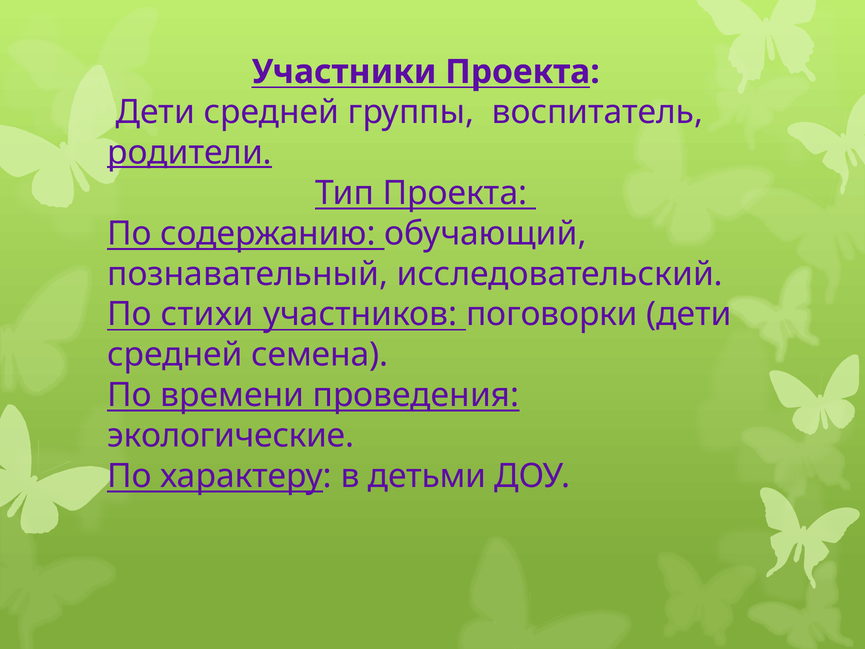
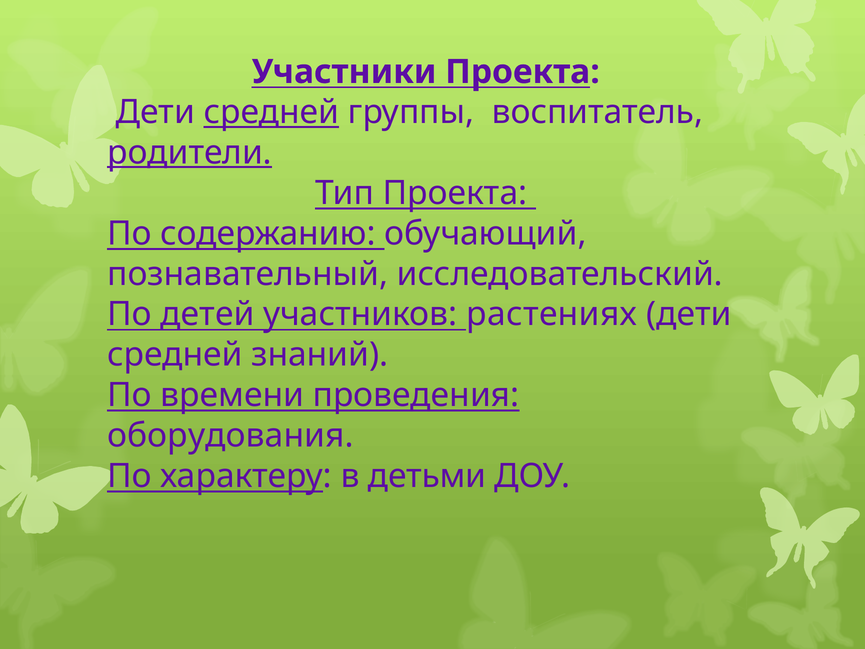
средней underline: none -> present (271, 112)
стихи: стихи -> детей (207, 314)
поговорки: поговорки -> растениях (552, 314)
семена: семена -> знаний (320, 355)
экологические: экологические -> оборудования (230, 435)
